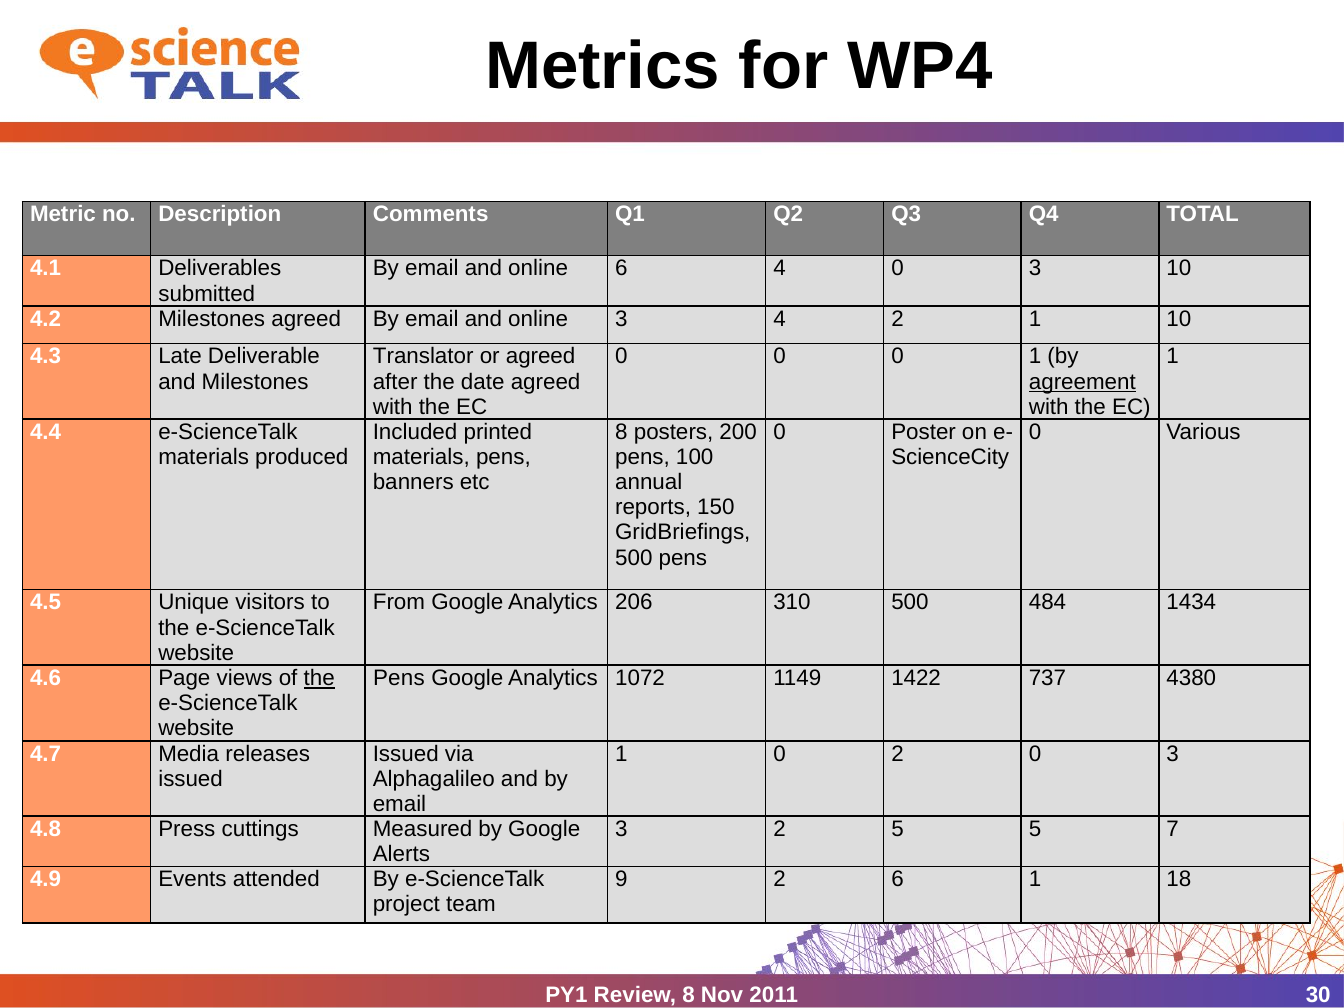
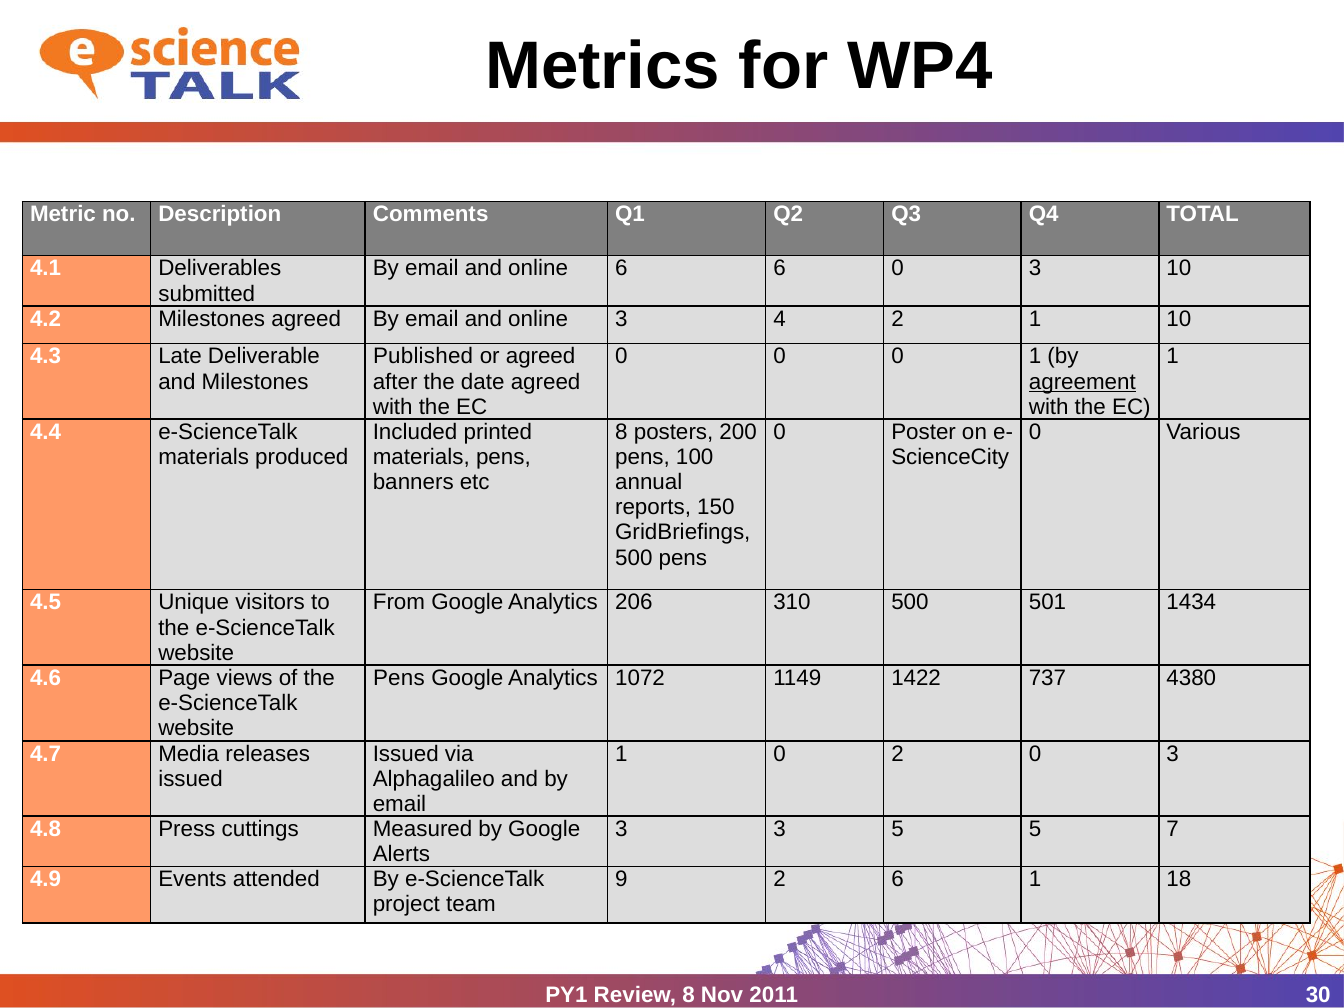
6 4: 4 -> 6 (780, 269)
Translator: Translator -> Published (423, 357)
484: 484 -> 501 (1048, 603)
the underline: present -> none (319, 678)
3 2: 2 -> 3 (780, 829)
